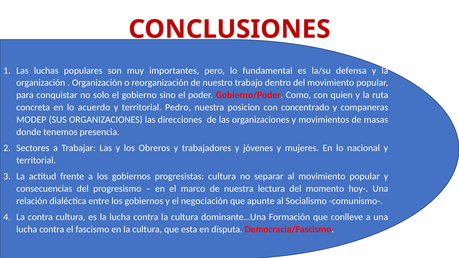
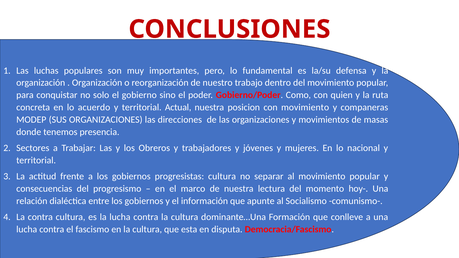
Pedro: Pedro -> Actual (178, 107)
con concentrado: concentrado -> movimiento (305, 107)
negociación: negociación -> información (204, 201)
